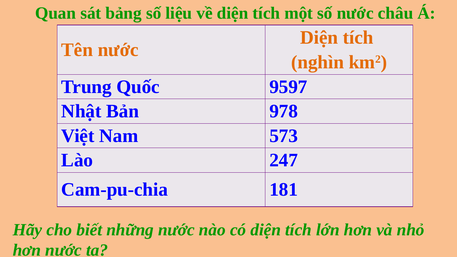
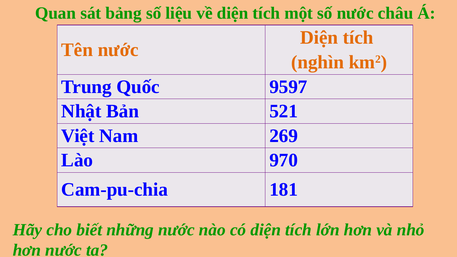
978: 978 -> 521 (284, 111)
573: 573 -> 269 (284, 136)
247: 247 -> 970 (284, 160)
